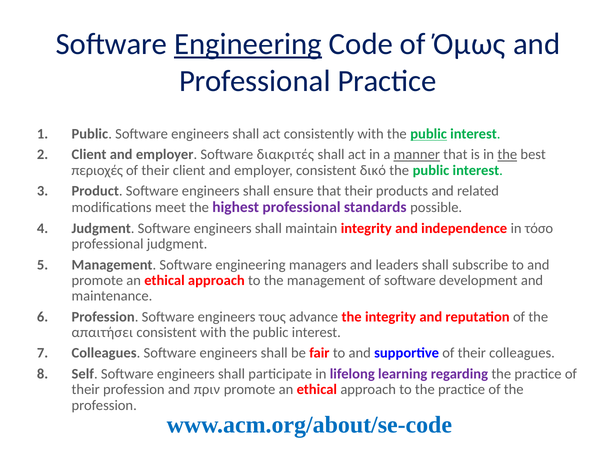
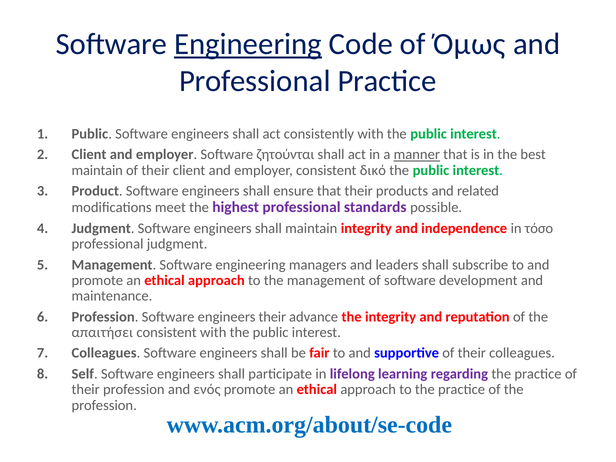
public underline: present -> none (429, 134)
διακριτές: διακριτές -> ζητούνται (285, 155)
the underline: present -> none (507, 155)
περιοχές: περιοχές -> maintain (97, 170)
engineers τους: τους -> their (272, 317)
πριν: πριν -> ενός (207, 390)
